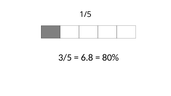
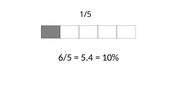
3/5: 3/5 -> 6/5 (65, 58)
6.8: 6.8 -> 5.4 (87, 58)
80%: 80% -> 10% (111, 58)
